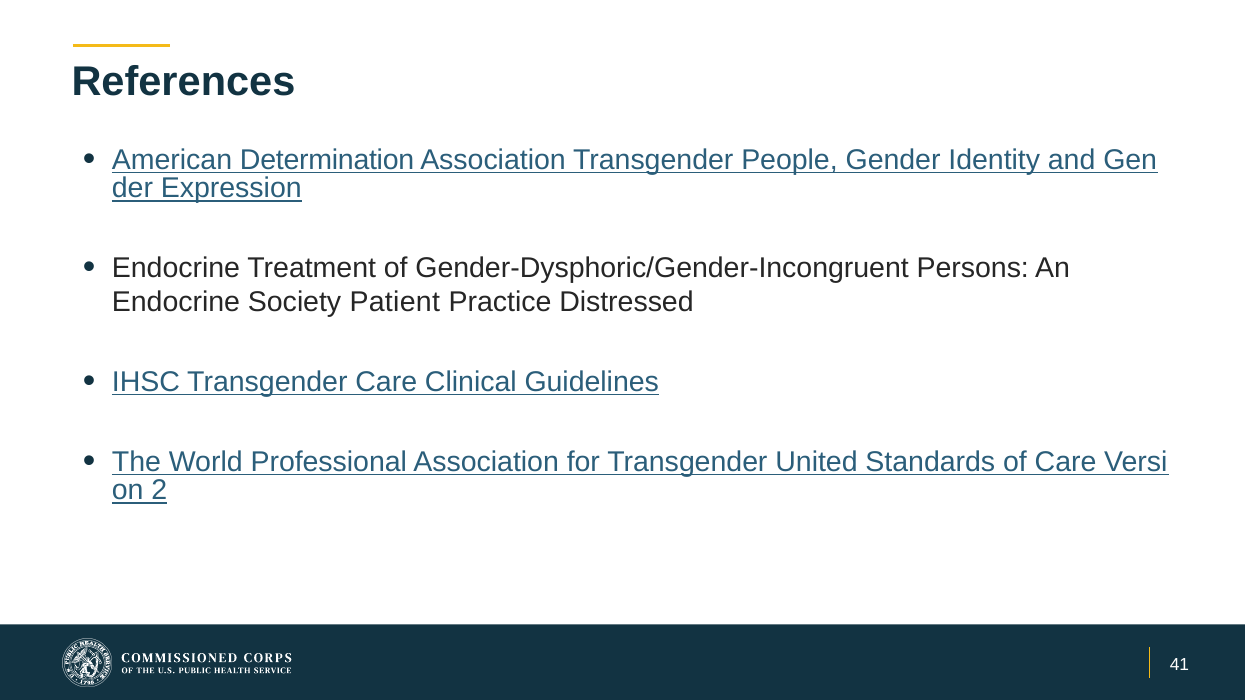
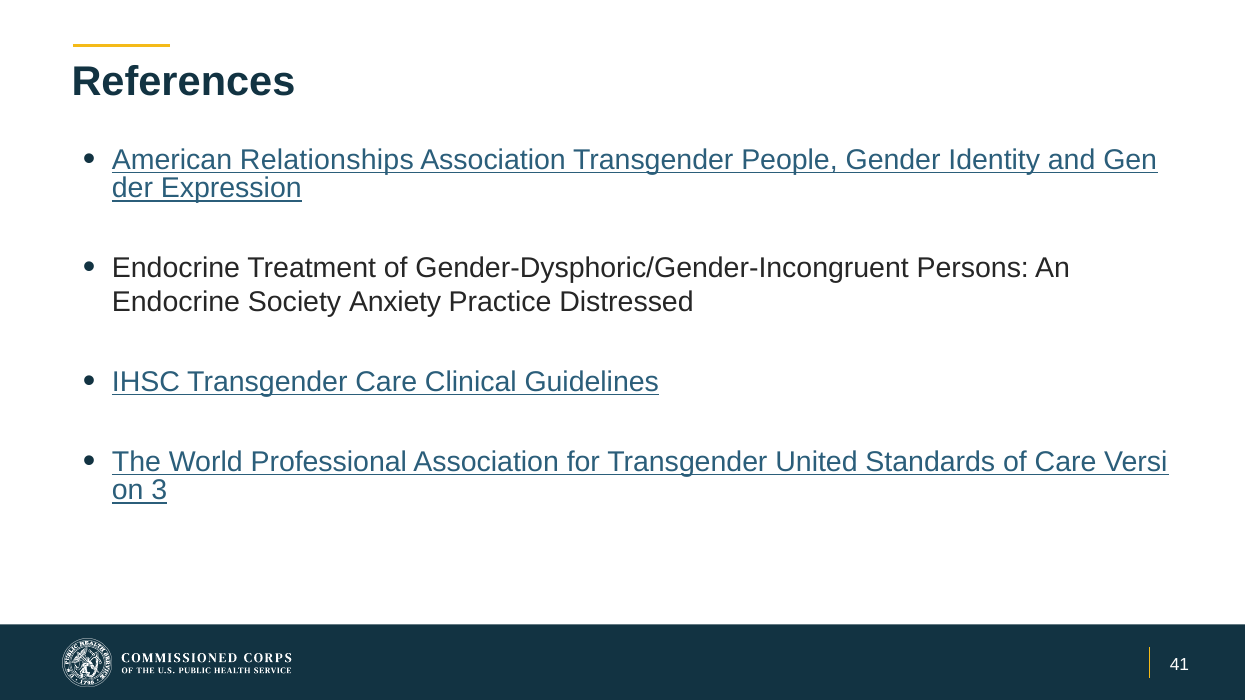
Determination: Determination -> Relationships (327, 160)
Patient: Patient -> Anxiety (395, 302)
2: 2 -> 3 (159, 490)
